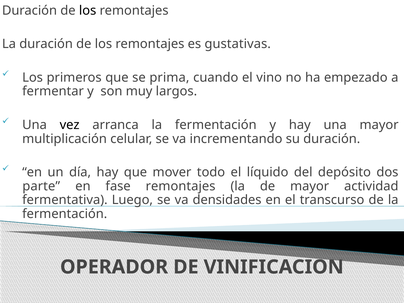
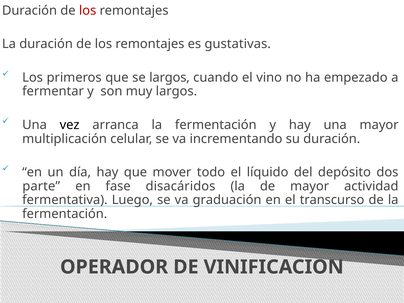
los colour: black -> red (88, 11)
se prima: prima -> largos (170, 77)
fase remontajes: remontajes -> disacáridos (181, 186)
densidades: densidades -> graduación (227, 200)
